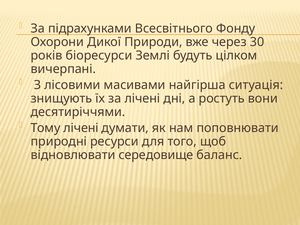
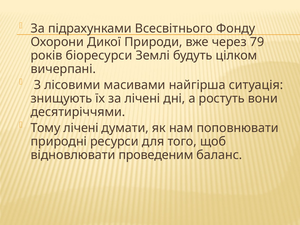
30: 30 -> 79 (257, 42)
середовище: середовище -> проведеним (156, 155)
